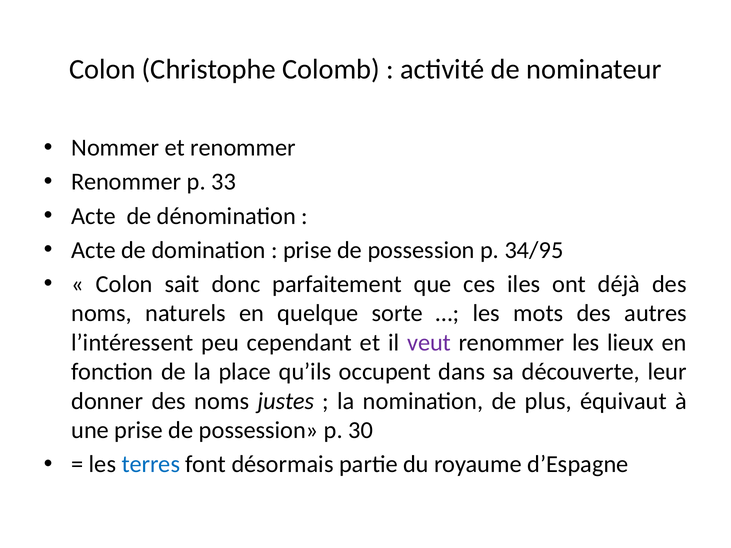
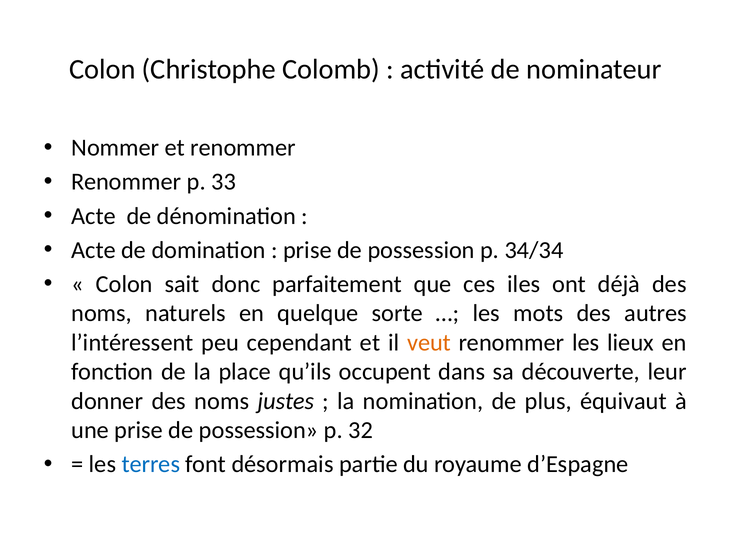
34/95: 34/95 -> 34/34 (534, 250)
veut colour: purple -> orange (429, 343)
30: 30 -> 32 (361, 431)
